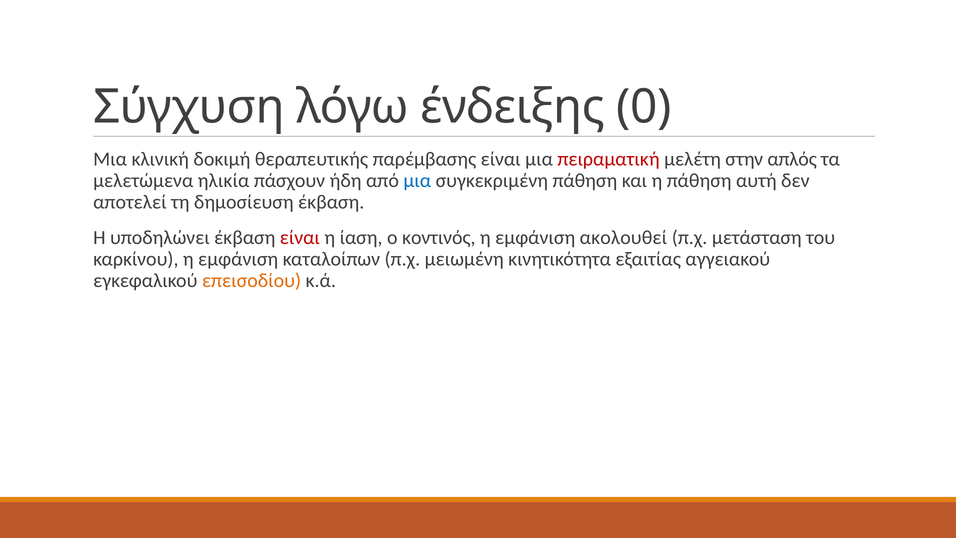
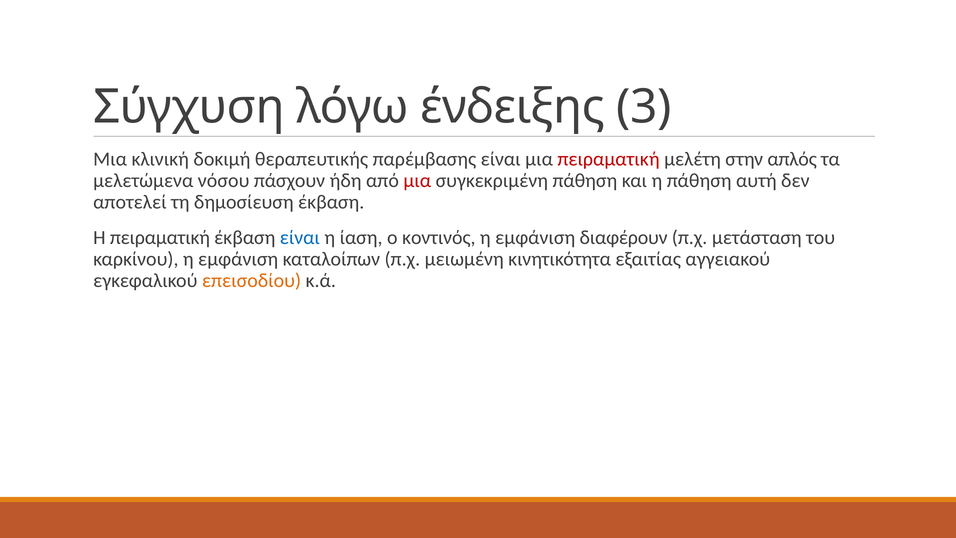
0: 0 -> 3 (644, 107)
ηλικία: ηλικία -> νόσου (224, 180)
μια colour: blue -> red (417, 180)
Η υποδηλώνει: υποδηλώνει -> πειραματική (160, 237)
είναι colour: red -> blue (300, 237)
ακολουθεί: ακολουθεί -> διαφέρουν (624, 237)
